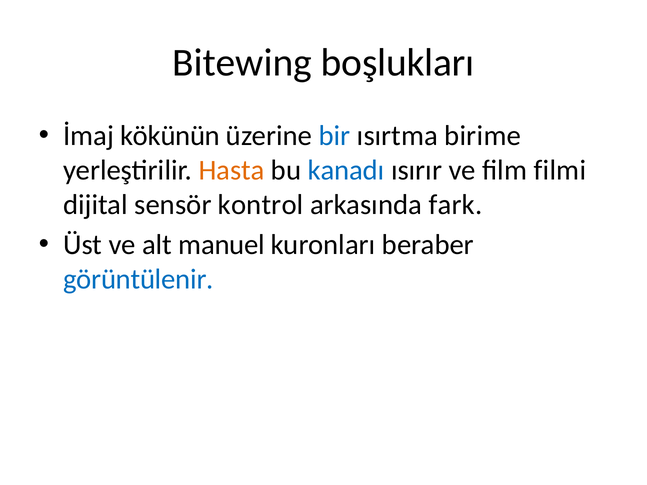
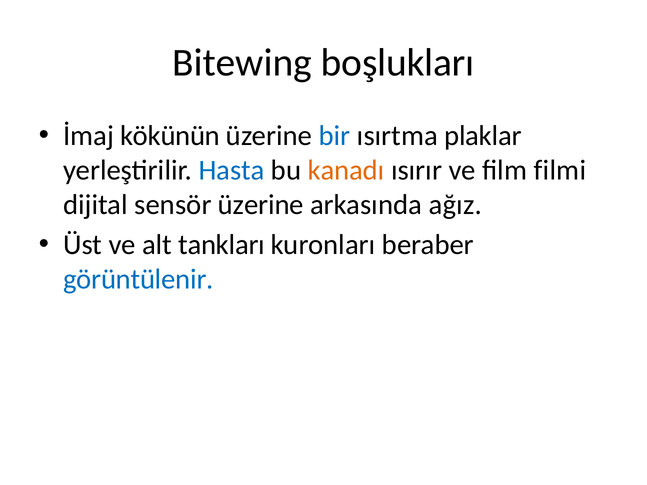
birime: birime -> plaklar (483, 136)
Hasta colour: orange -> blue (232, 170)
kanadı colour: blue -> orange (346, 170)
sensör kontrol: kontrol -> üzerine (261, 205)
fark: fark -> ağız (455, 205)
manuel: manuel -> tankları (222, 245)
